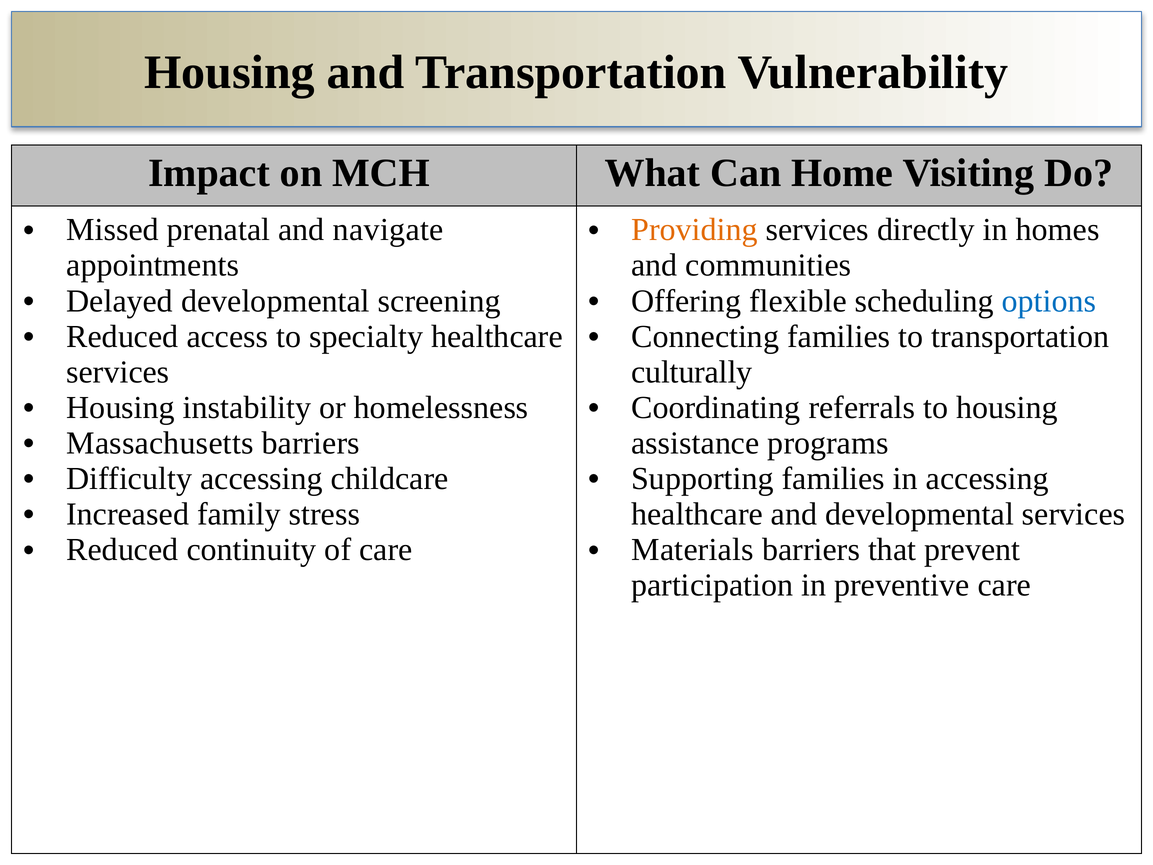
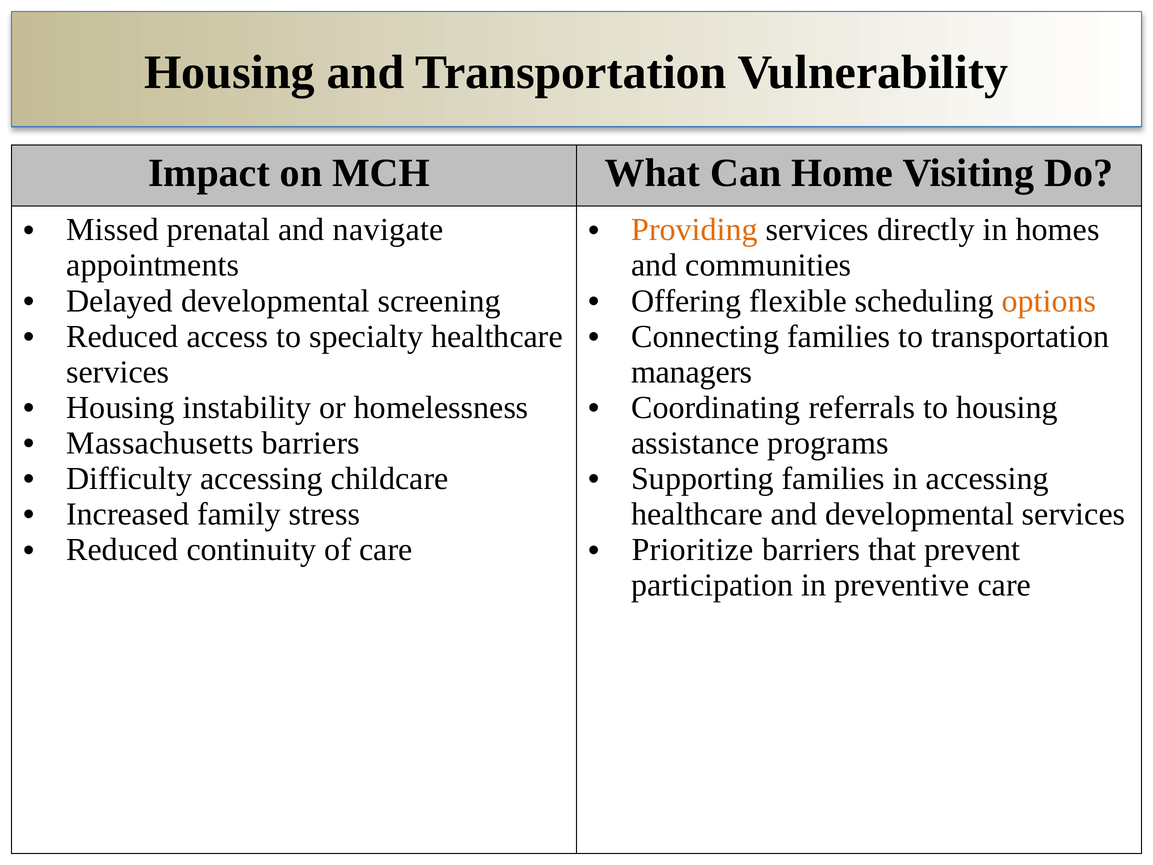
options colour: blue -> orange (1049, 301)
culturally: culturally -> managers (692, 372)
Materials: Materials -> Prioritize (693, 550)
